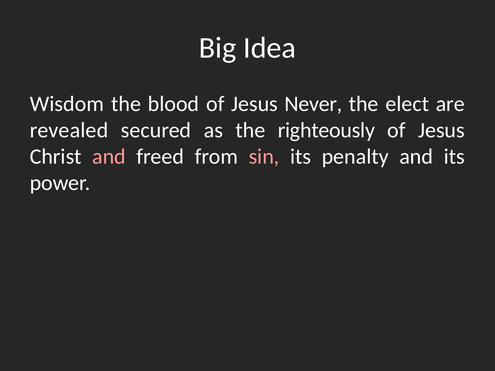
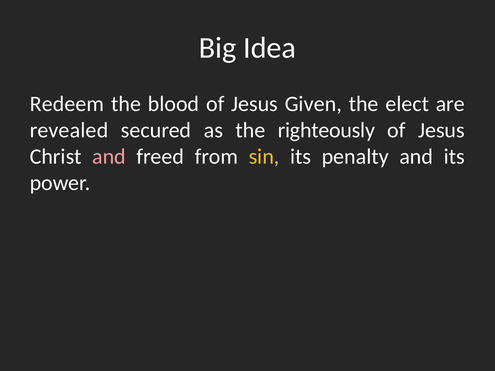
Wisdom: Wisdom -> Redeem (67, 104)
Never: Never -> Given (313, 104)
sin colour: pink -> yellow (264, 157)
